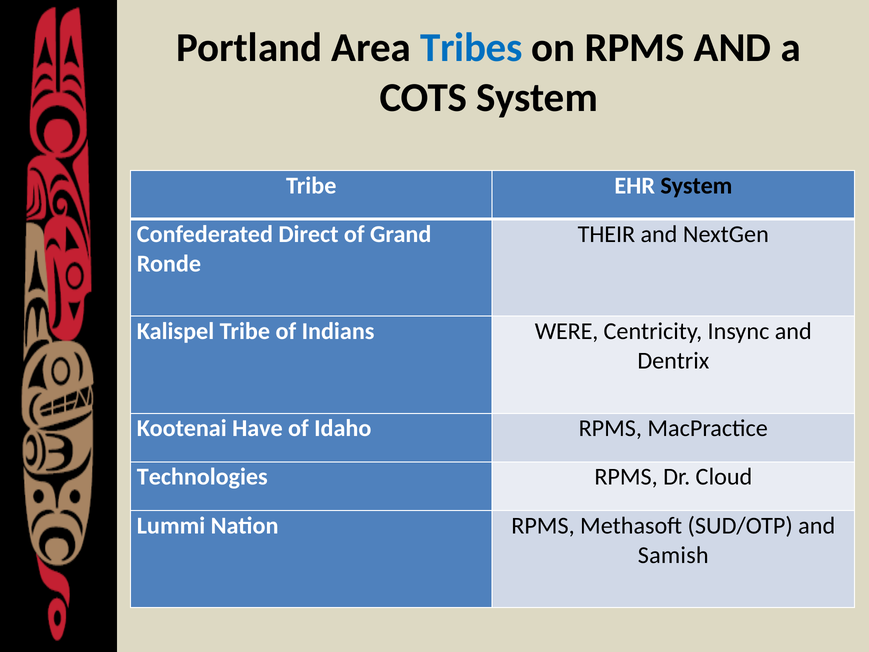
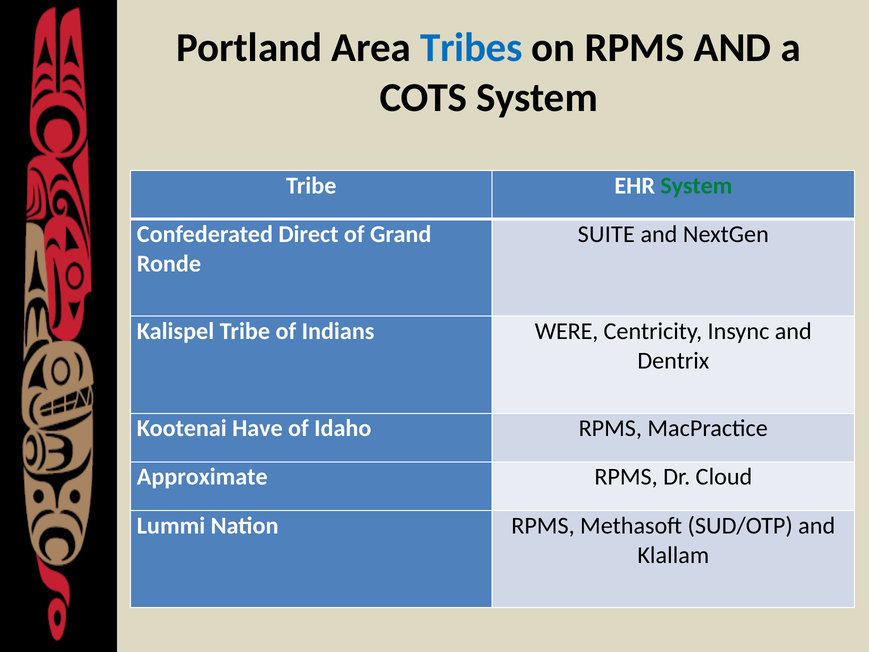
System colour: black -> green (696, 185)
THEIR: THEIR -> SUITE (606, 234)
Technologies: Technologies -> Approximate (202, 477)
Samish: Samish -> Klallam (673, 555)
